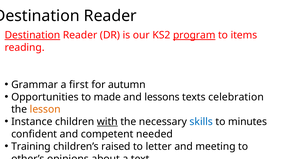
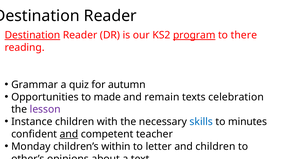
items: items -> there (244, 35)
first: first -> quiz (79, 84)
lessons: lessons -> remain (162, 97)
lesson colour: orange -> purple (45, 109)
with underline: present -> none (107, 121)
and underline: none -> present (69, 134)
needed: needed -> teacher (154, 134)
Training: Training -> Monday (31, 146)
raised: raised -> within (116, 146)
and meeting: meeting -> children (215, 146)
